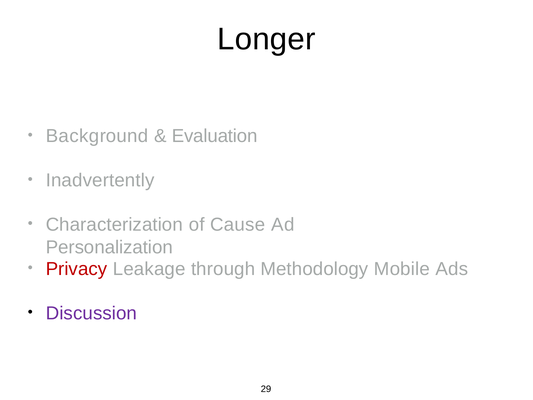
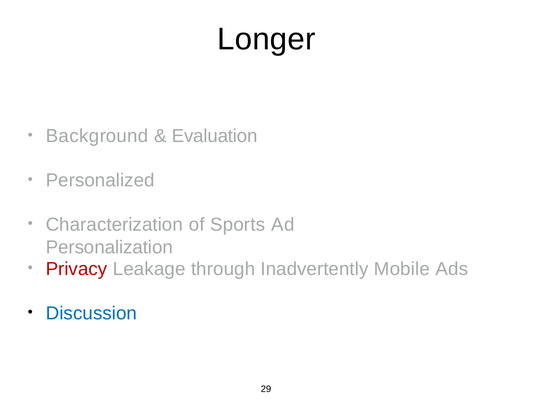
Inadvertently: Inadvertently -> Personalized (100, 180)
Cause: Cause -> Sports (238, 225)
Methodology: Methodology -> Inadvertently (314, 269)
Discussion colour: purple -> blue (91, 313)
